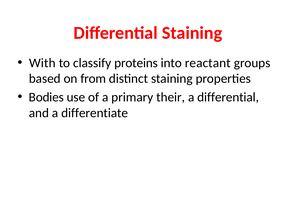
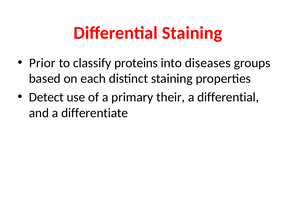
With: With -> Prior (42, 63)
reactant: reactant -> diseases (208, 63)
from: from -> each (93, 79)
Bodies: Bodies -> Detect (46, 97)
